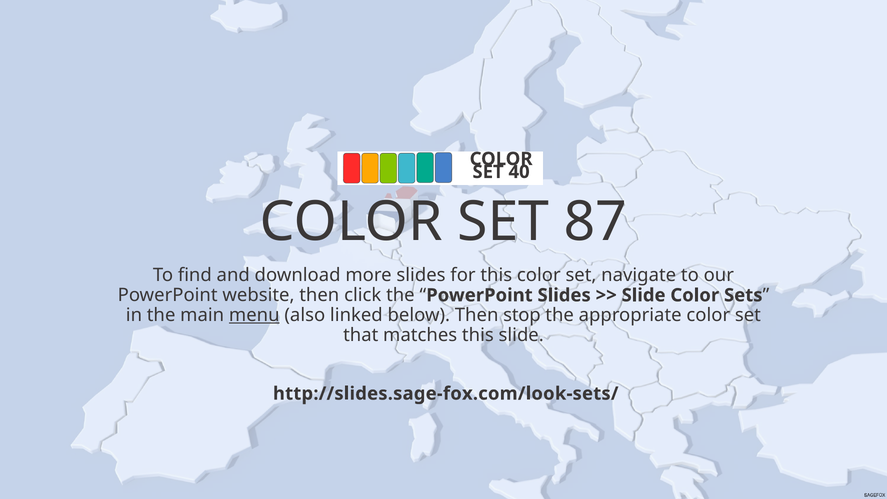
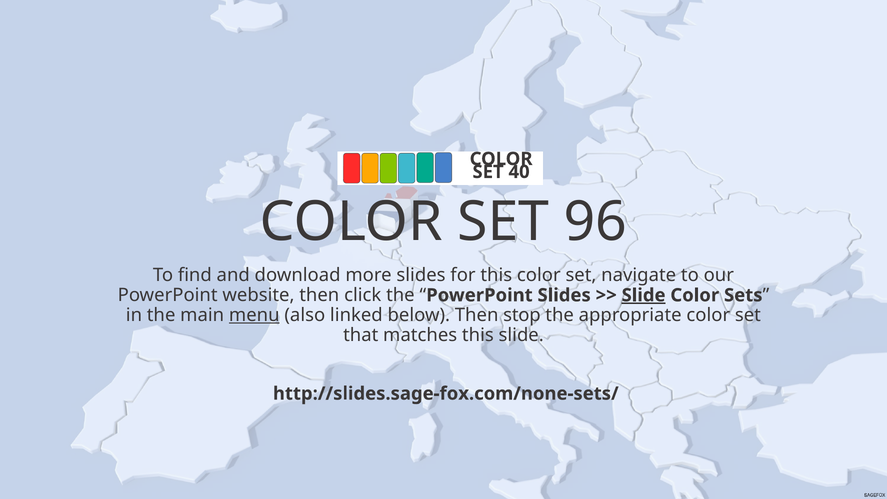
87: 87 -> 96 (595, 222)
Slide underline: none -> present (644, 295)
http://slides.sage-fox.com/look-sets/: http://slides.sage-fox.com/look-sets/ -> http://slides.sage-fox.com/none-sets/ (446, 394)
